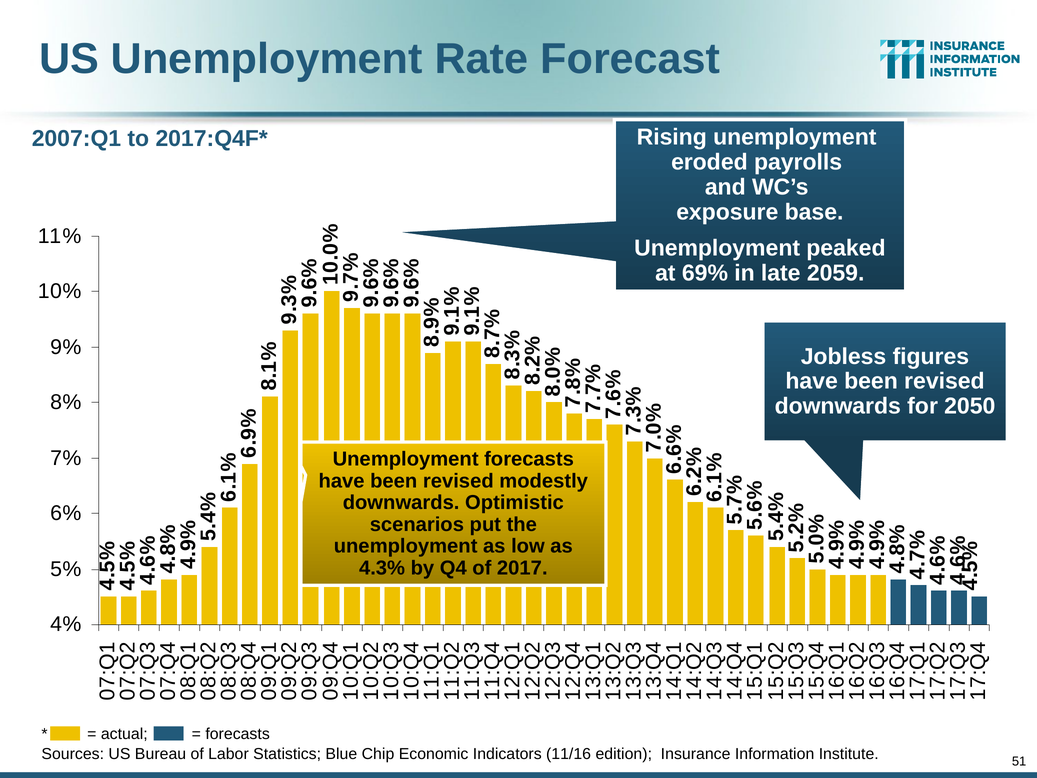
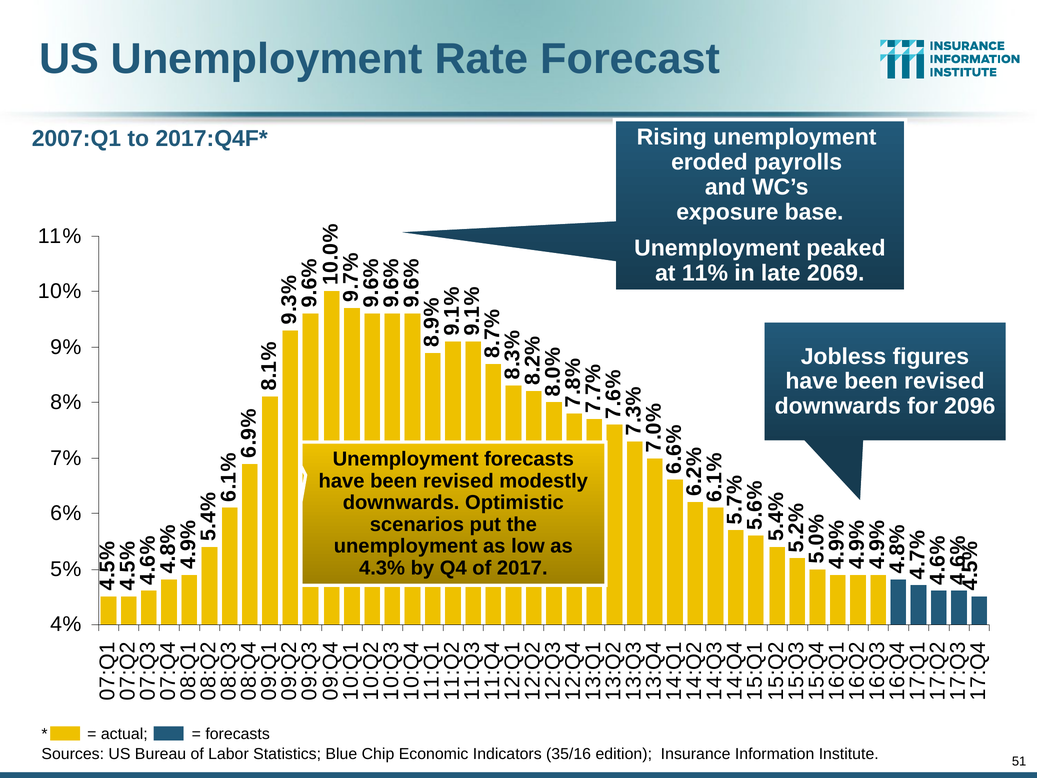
at 69%: 69% -> 11% (705, 273)
2059: 2059 -> 2069 (836, 273)
2050: 2050 -> 2096 (970, 406)
11/16: 11/16 -> 35/16 (569, 754)
